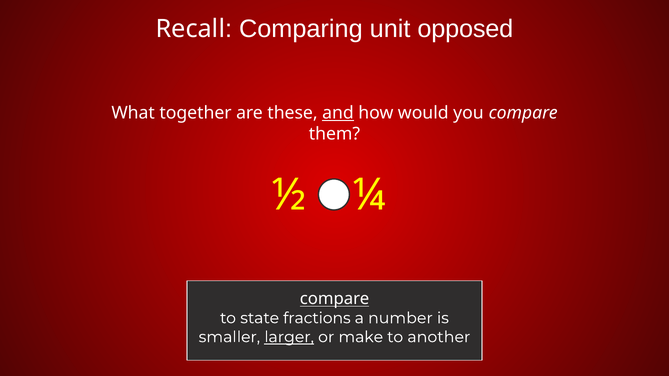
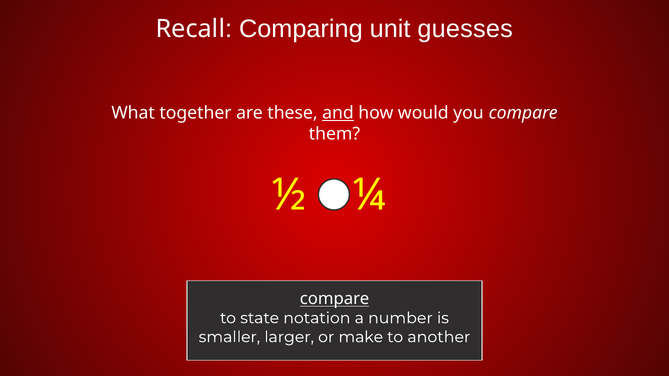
opposed: opposed -> guesses (465, 29)
fractions: fractions -> notation (317, 318)
larger underline: present -> none (289, 337)
